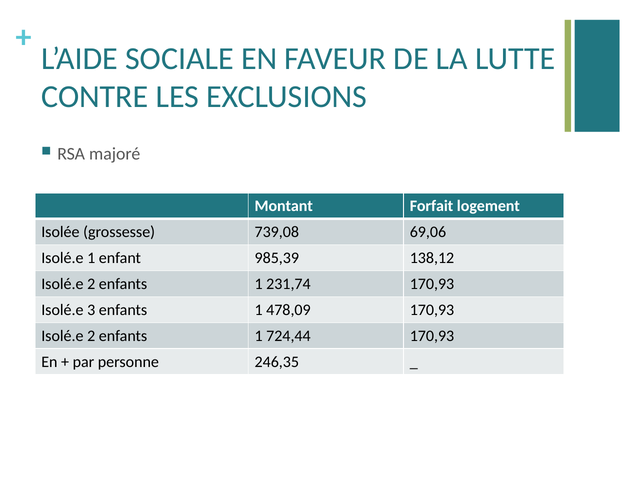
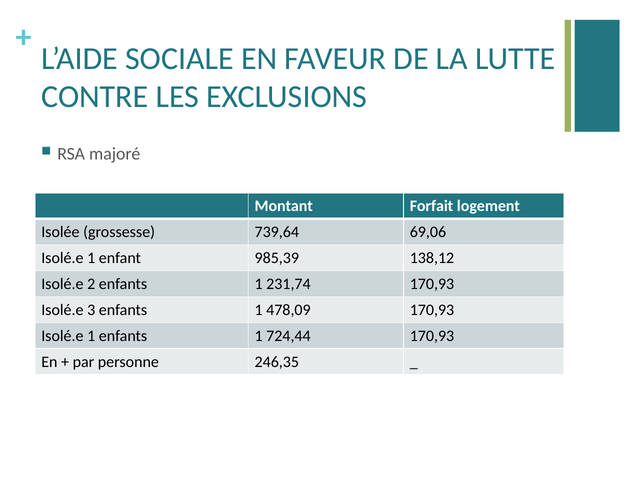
739,08: 739,08 -> 739,64 (277, 232)
2: 2 -> 1 (91, 336)
